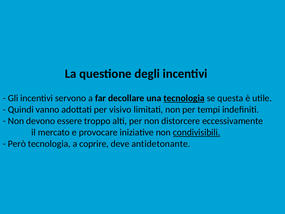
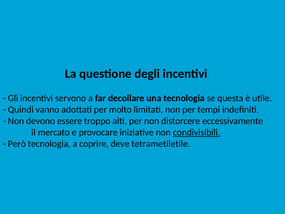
tecnologia underline: present -> none (184, 98)
visivo: visivo -> molto (120, 109)
antidetonante: antidetonante -> tetrametiletile (161, 144)
